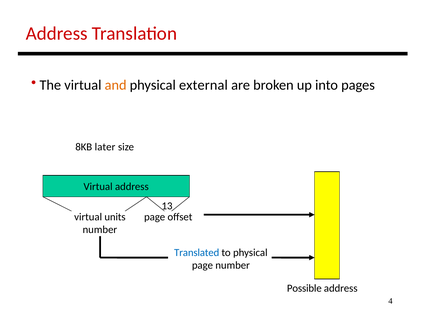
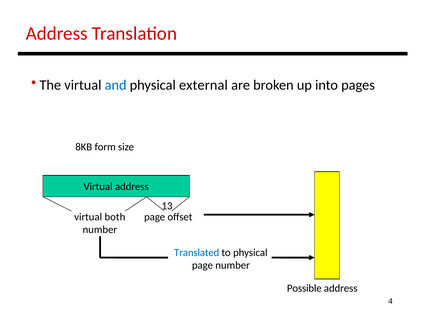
and colour: orange -> blue (116, 85)
later: later -> form (105, 147)
units: units -> both (115, 217)
